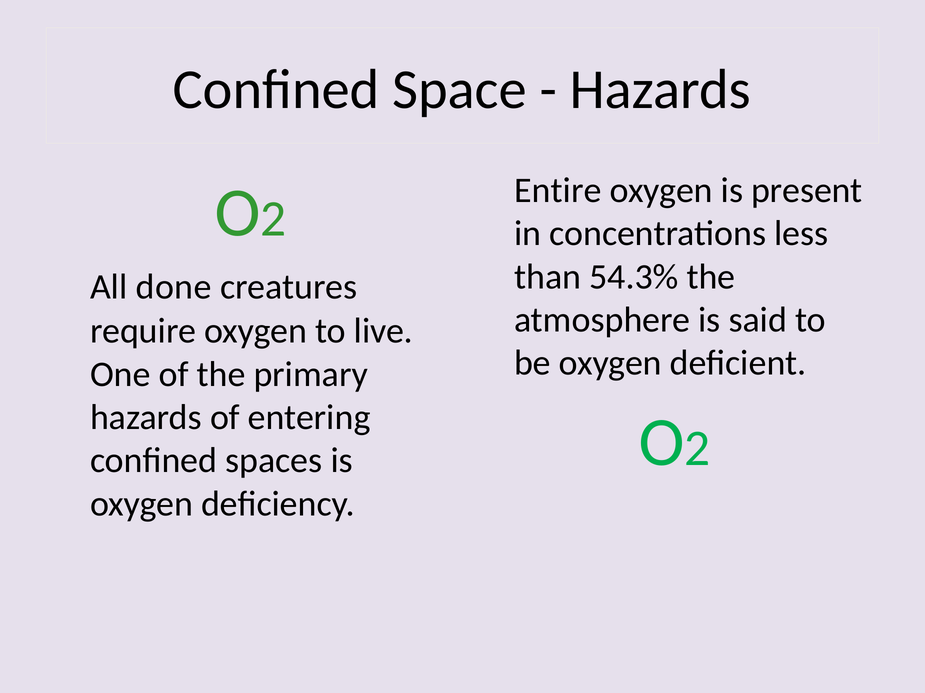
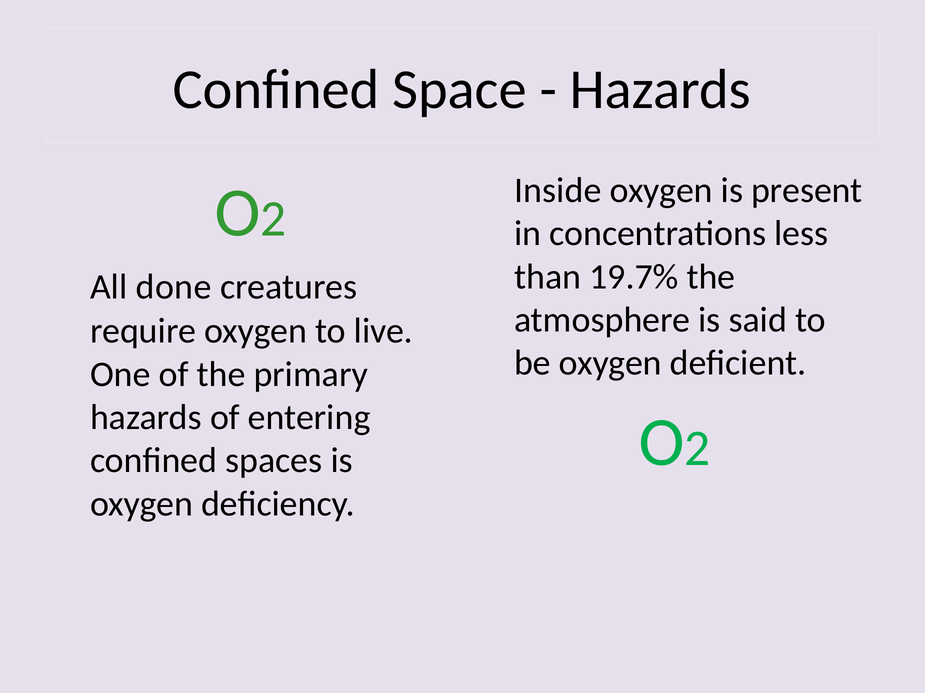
Entire: Entire -> Inside (558, 191)
54.3%: 54.3% -> 19.7% (634, 277)
